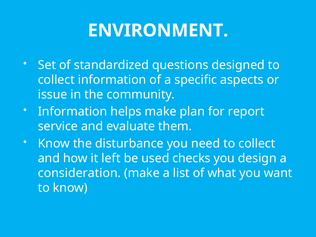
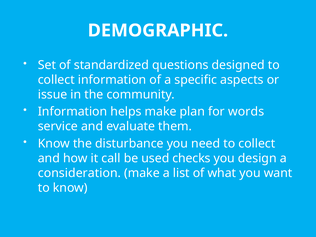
ENVIRONMENT: ENVIRONMENT -> DEMOGRAPHIC (158, 30)
report: report -> words (246, 112)
left: left -> call (111, 158)
